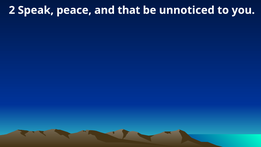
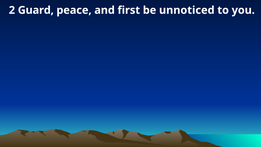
Speak: Speak -> Guard (36, 10)
that: that -> first (129, 10)
